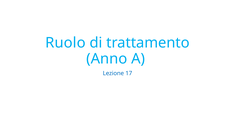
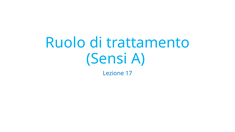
Anno: Anno -> Sensi (107, 59)
